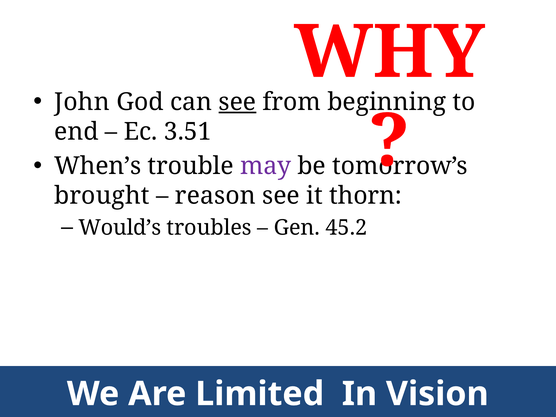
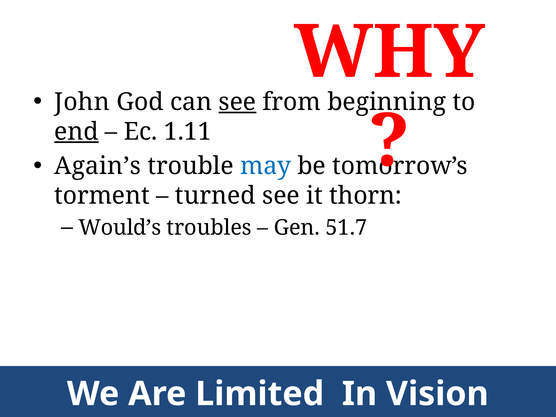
end underline: none -> present (76, 132)
3.51: 3.51 -> 1.11 (188, 132)
When’s: When’s -> Again’s (98, 166)
may colour: purple -> blue (266, 166)
brought: brought -> torment (102, 196)
reason: reason -> turned (215, 196)
45.2: 45.2 -> 51.7 (346, 228)
